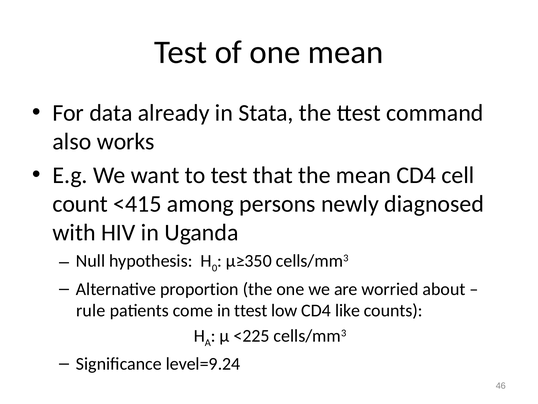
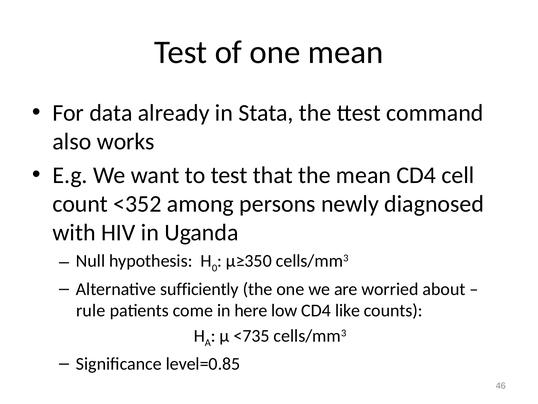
<415: <415 -> <352 (137, 204)
proportion: proportion -> sufficiently (199, 289)
in ttest: ttest -> here (251, 310)
<225: <225 -> <735 (252, 335)
level=9.24: level=9.24 -> level=0.85 (203, 363)
